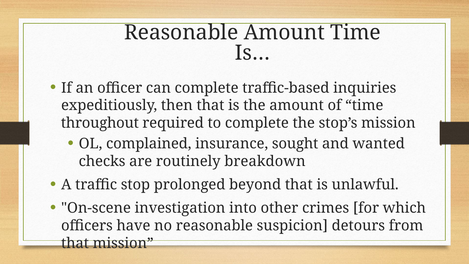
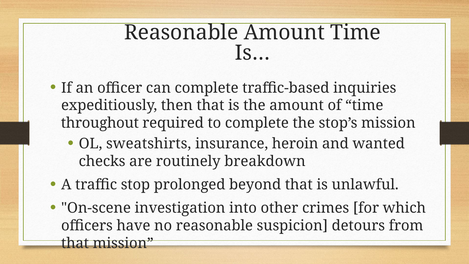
complained: complained -> sweatshirts (149, 143)
sought: sought -> heroin (295, 143)
